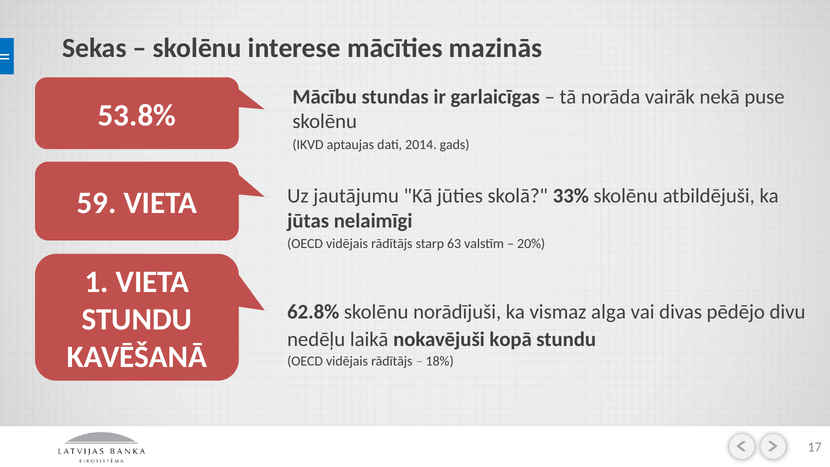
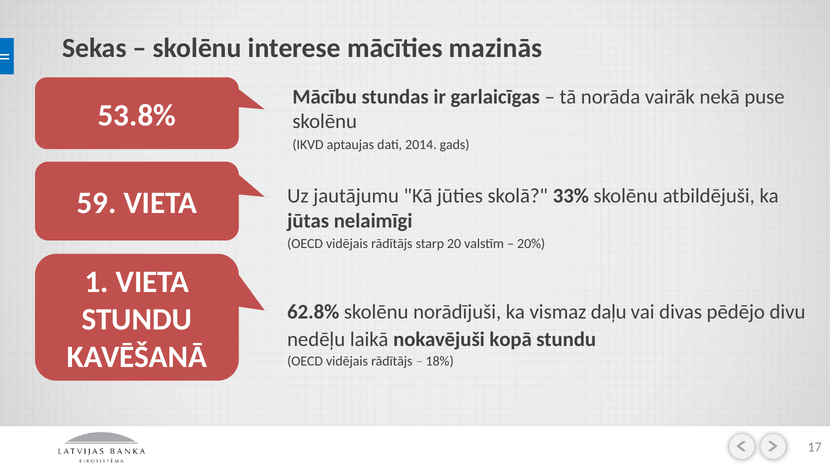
63: 63 -> 20 (454, 244)
alga: alga -> daļu (609, 312)
